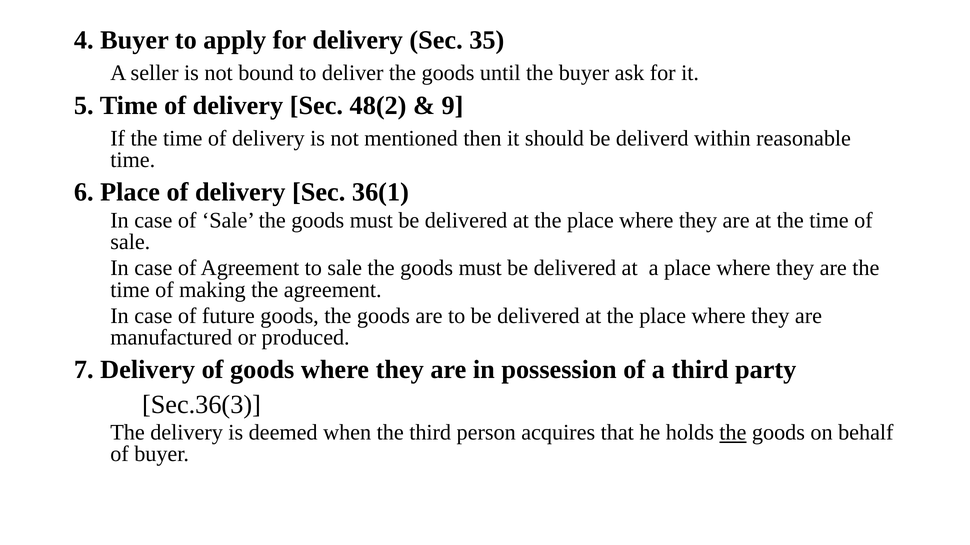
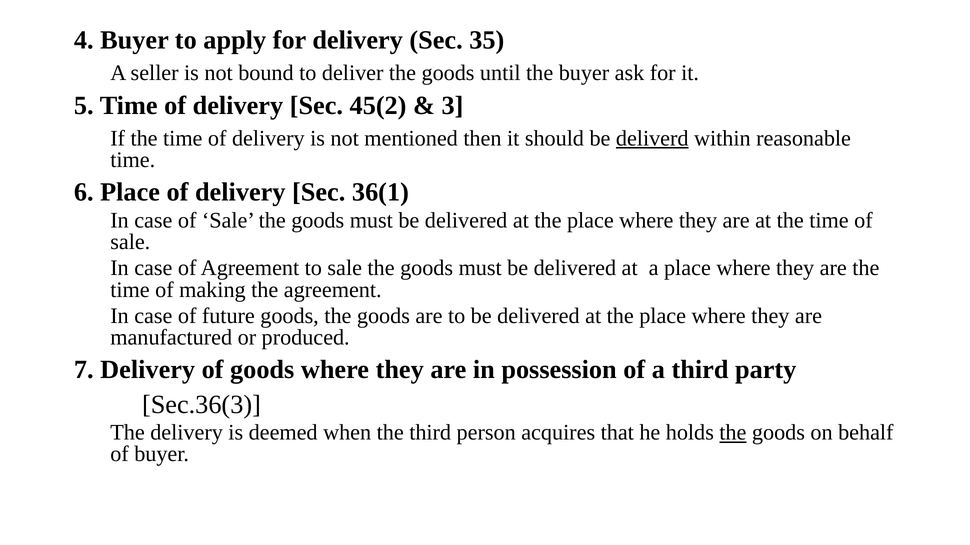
48(2: 48(2 -> 45(2 (378, 106)
9: 9 -> 3 (453, 106)
deliverd underline: none -> present (652, 138)
